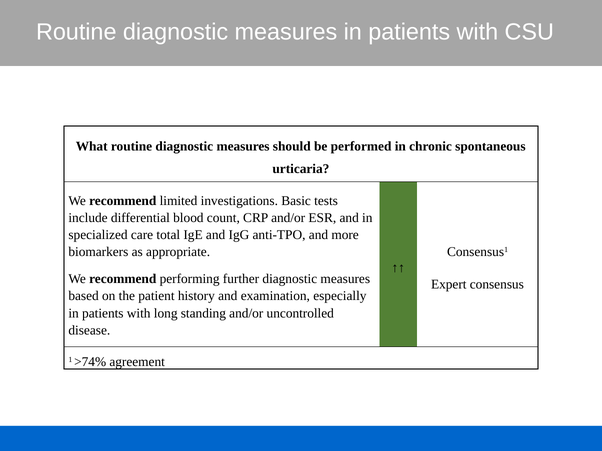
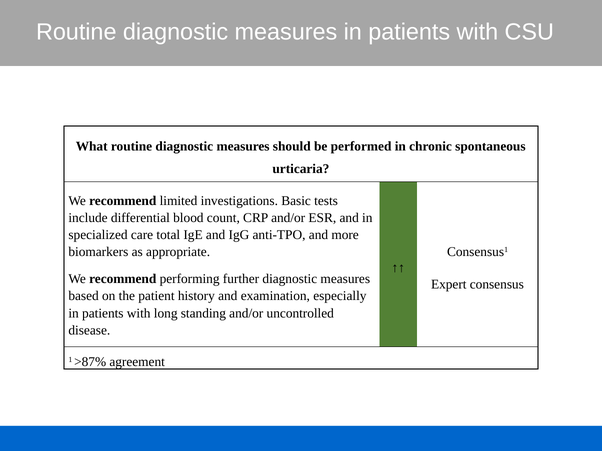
>74%: >74% -> >87% (90, 362)
